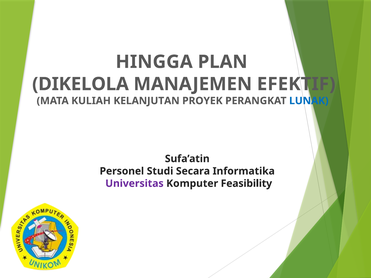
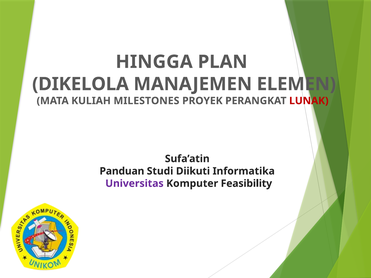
EFEKTIF: EFEKTIF -> ELEMEN (296, 84)
KELANJUTAN: KELANJUTAN -> MILESTONES (146, 101)
LUNAK colour: blue -> red (309, 101)
Personel: Personel -> Panduan (122, 171)
Secara: Secara -> Diikuti (193, 171)
